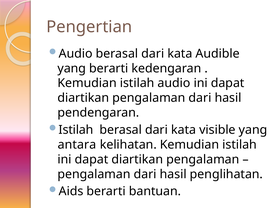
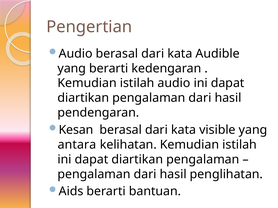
Istilah: Istilah -> Kesan (76, 130)
